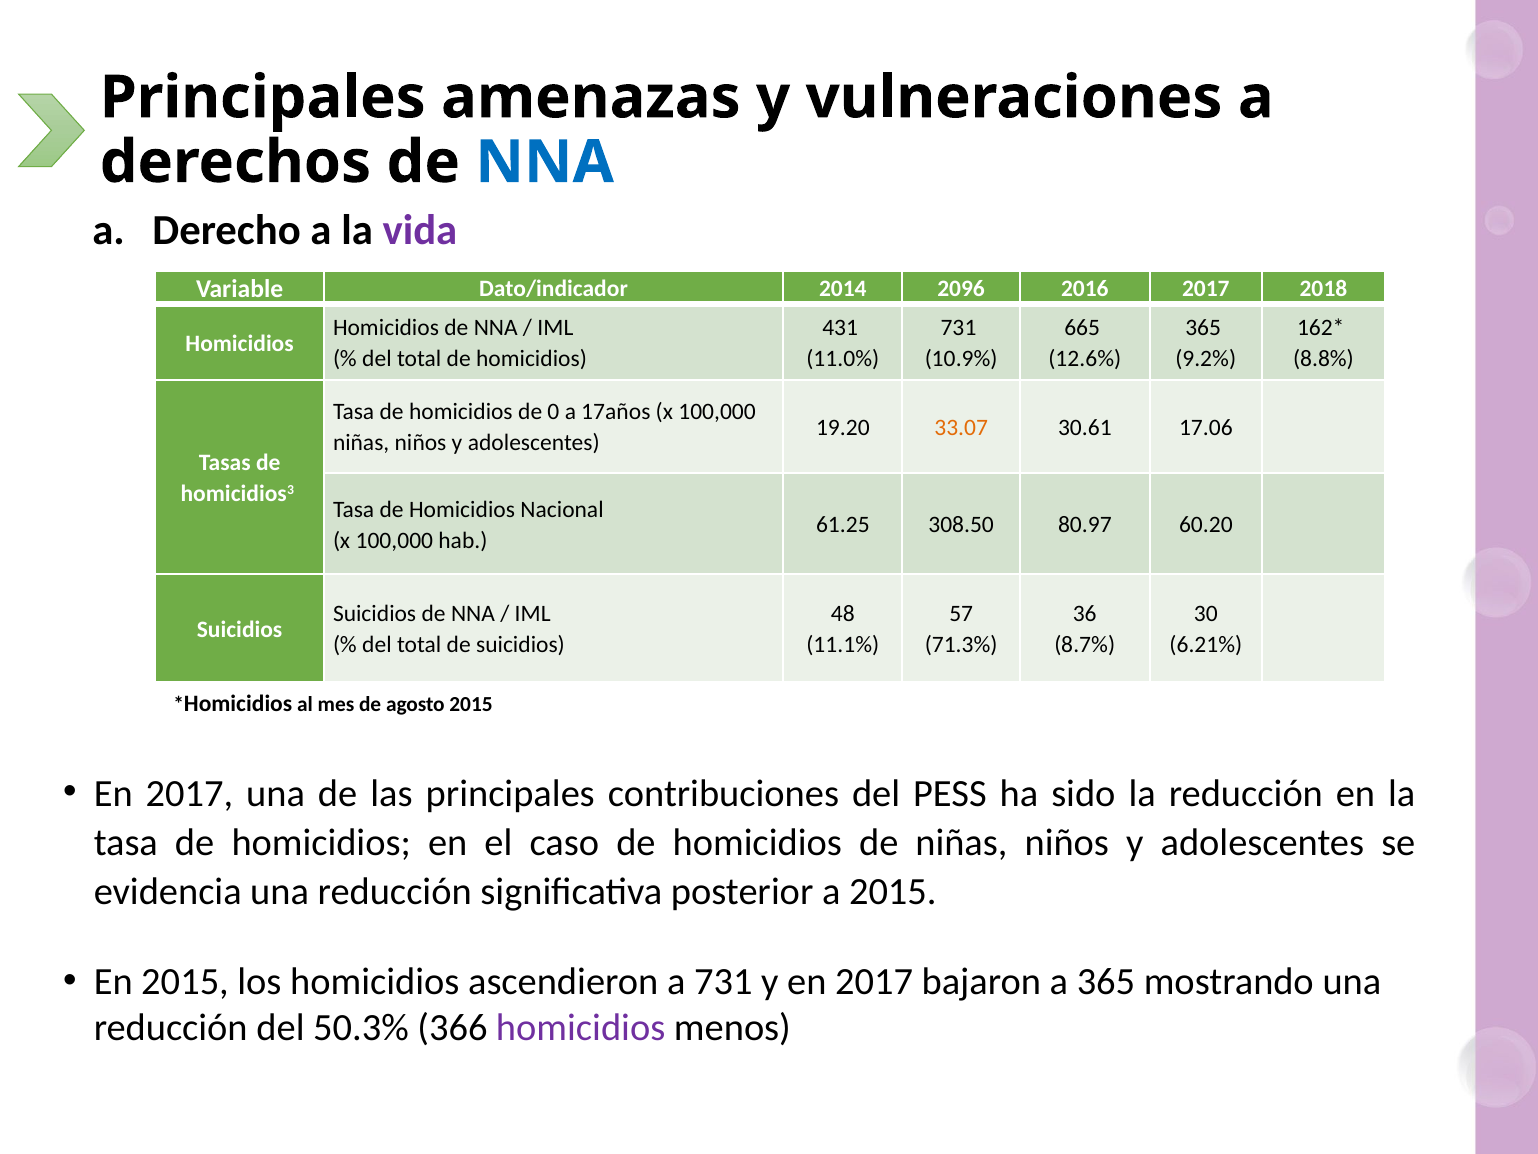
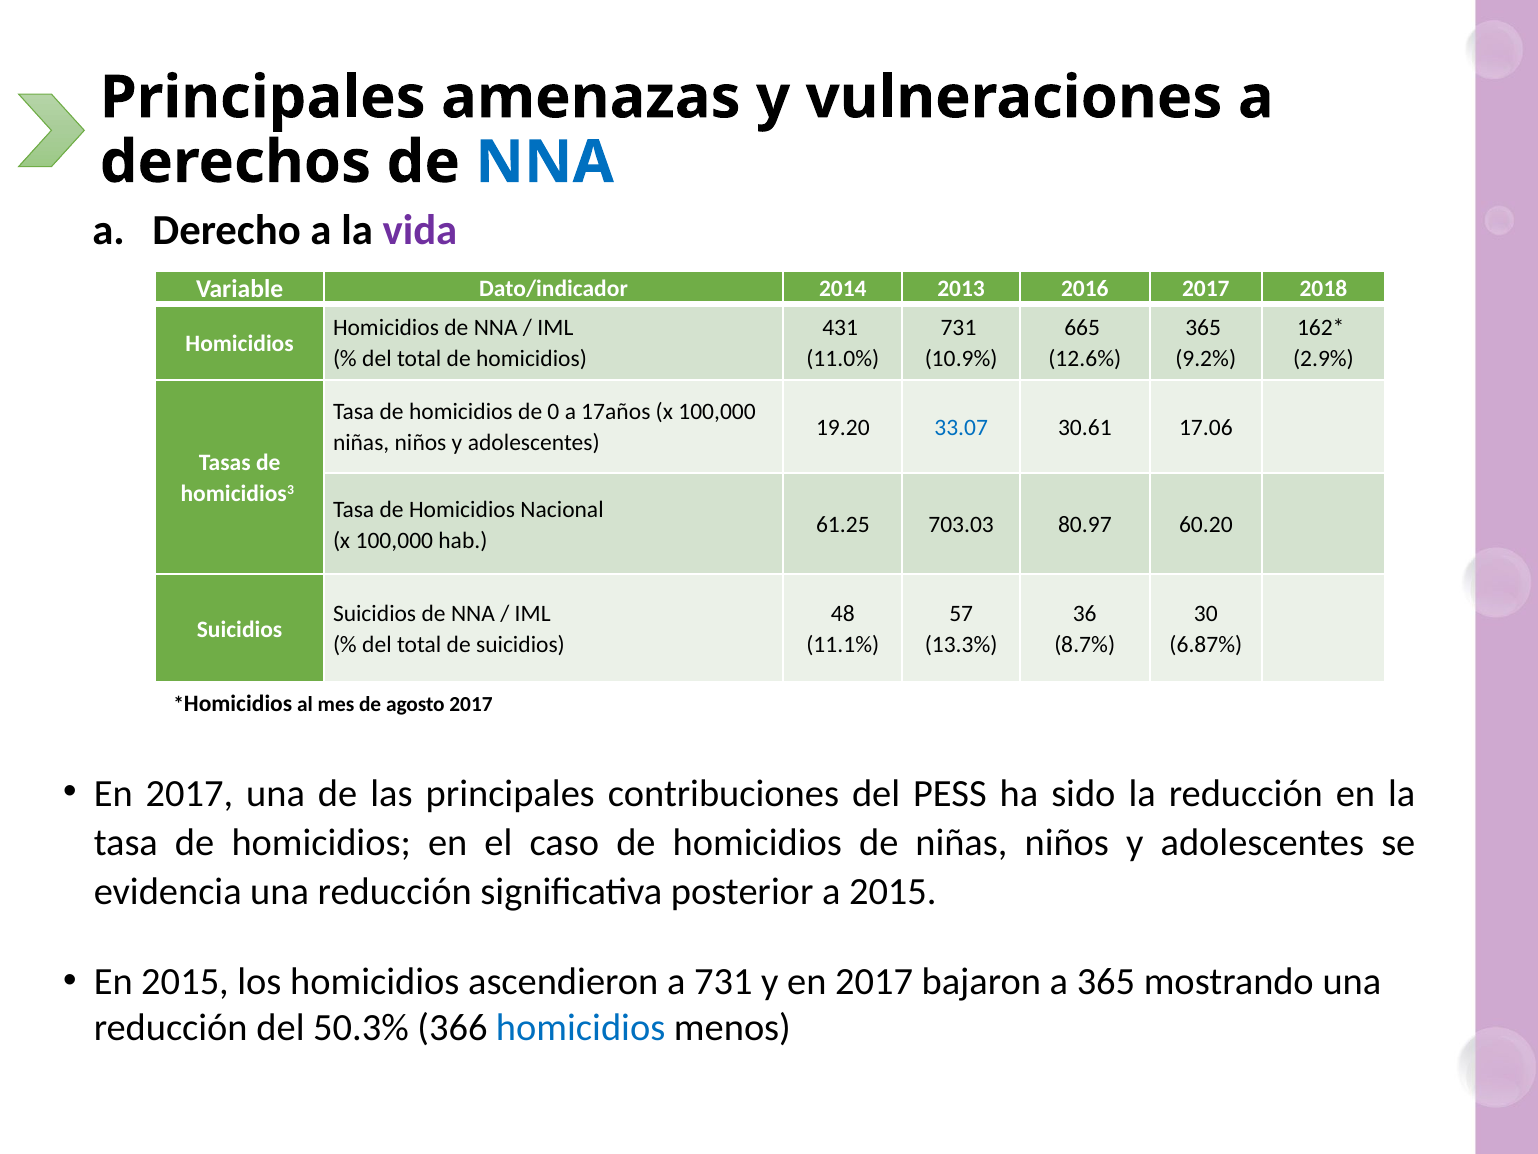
2096: 2096 -> 2013 (961, 289)
8.8%: 8.8% -> 2.9% (1323, 359)
33.07 colour: orange -> blue (961, 428)
308.50: 308.50 -> 703.03 (961, 525)
71.3%: 71.3% -> 13.3% (961, 645)
6.21%: 6.21% -> 6.87% (1206, 645)
agosto 2015: 2015 -> 2017 (471, 704)
homicidios colour: purple -> blue (581, 1028)
